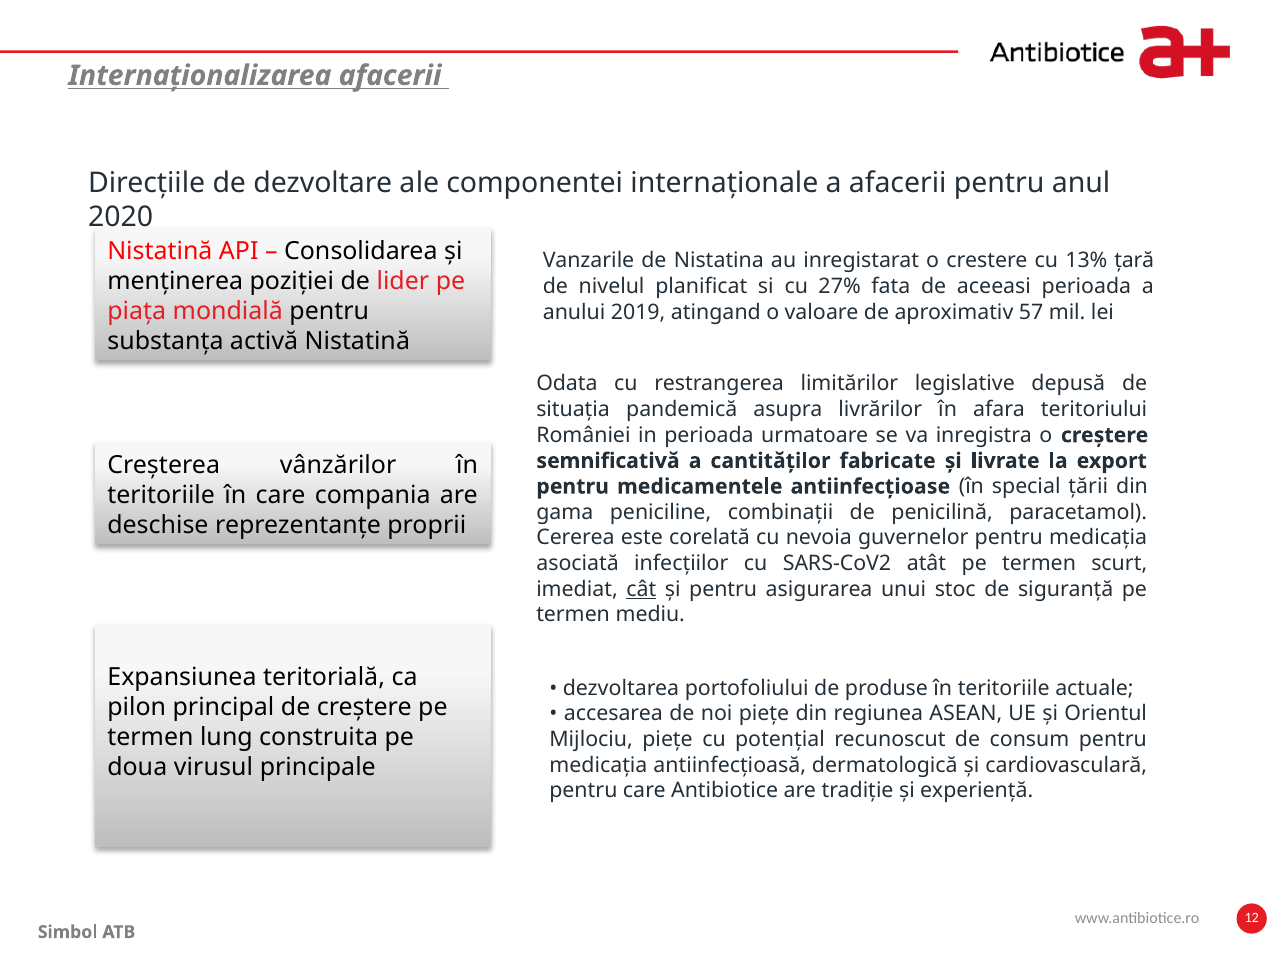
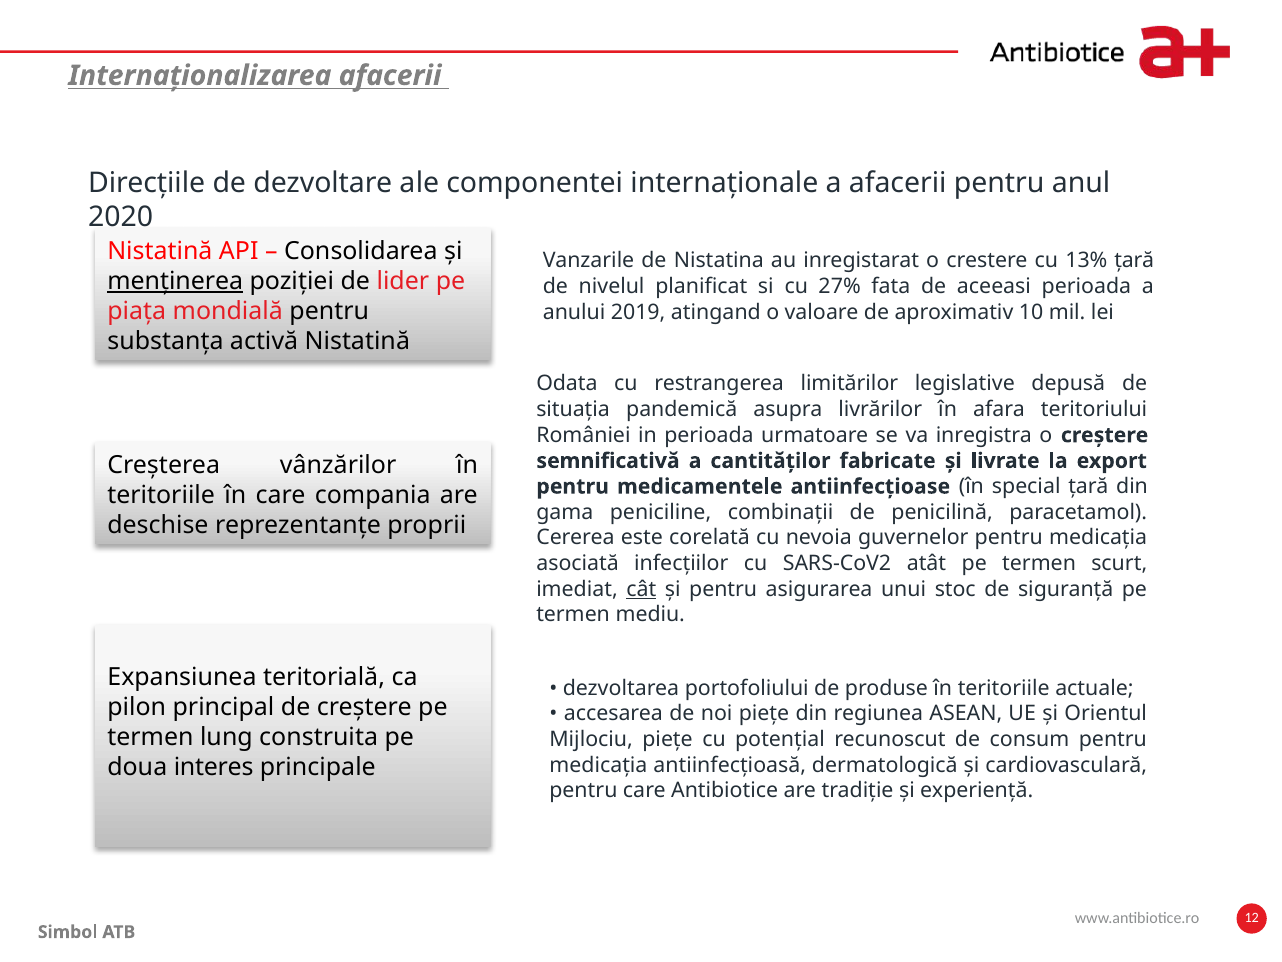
menținerea underline: none -> present (175, 281)
57: 57 -> 10 (1031, 312)
special țării: țării -> țară (1088, 486)
virusul: virusul -> interes (214, 767)
